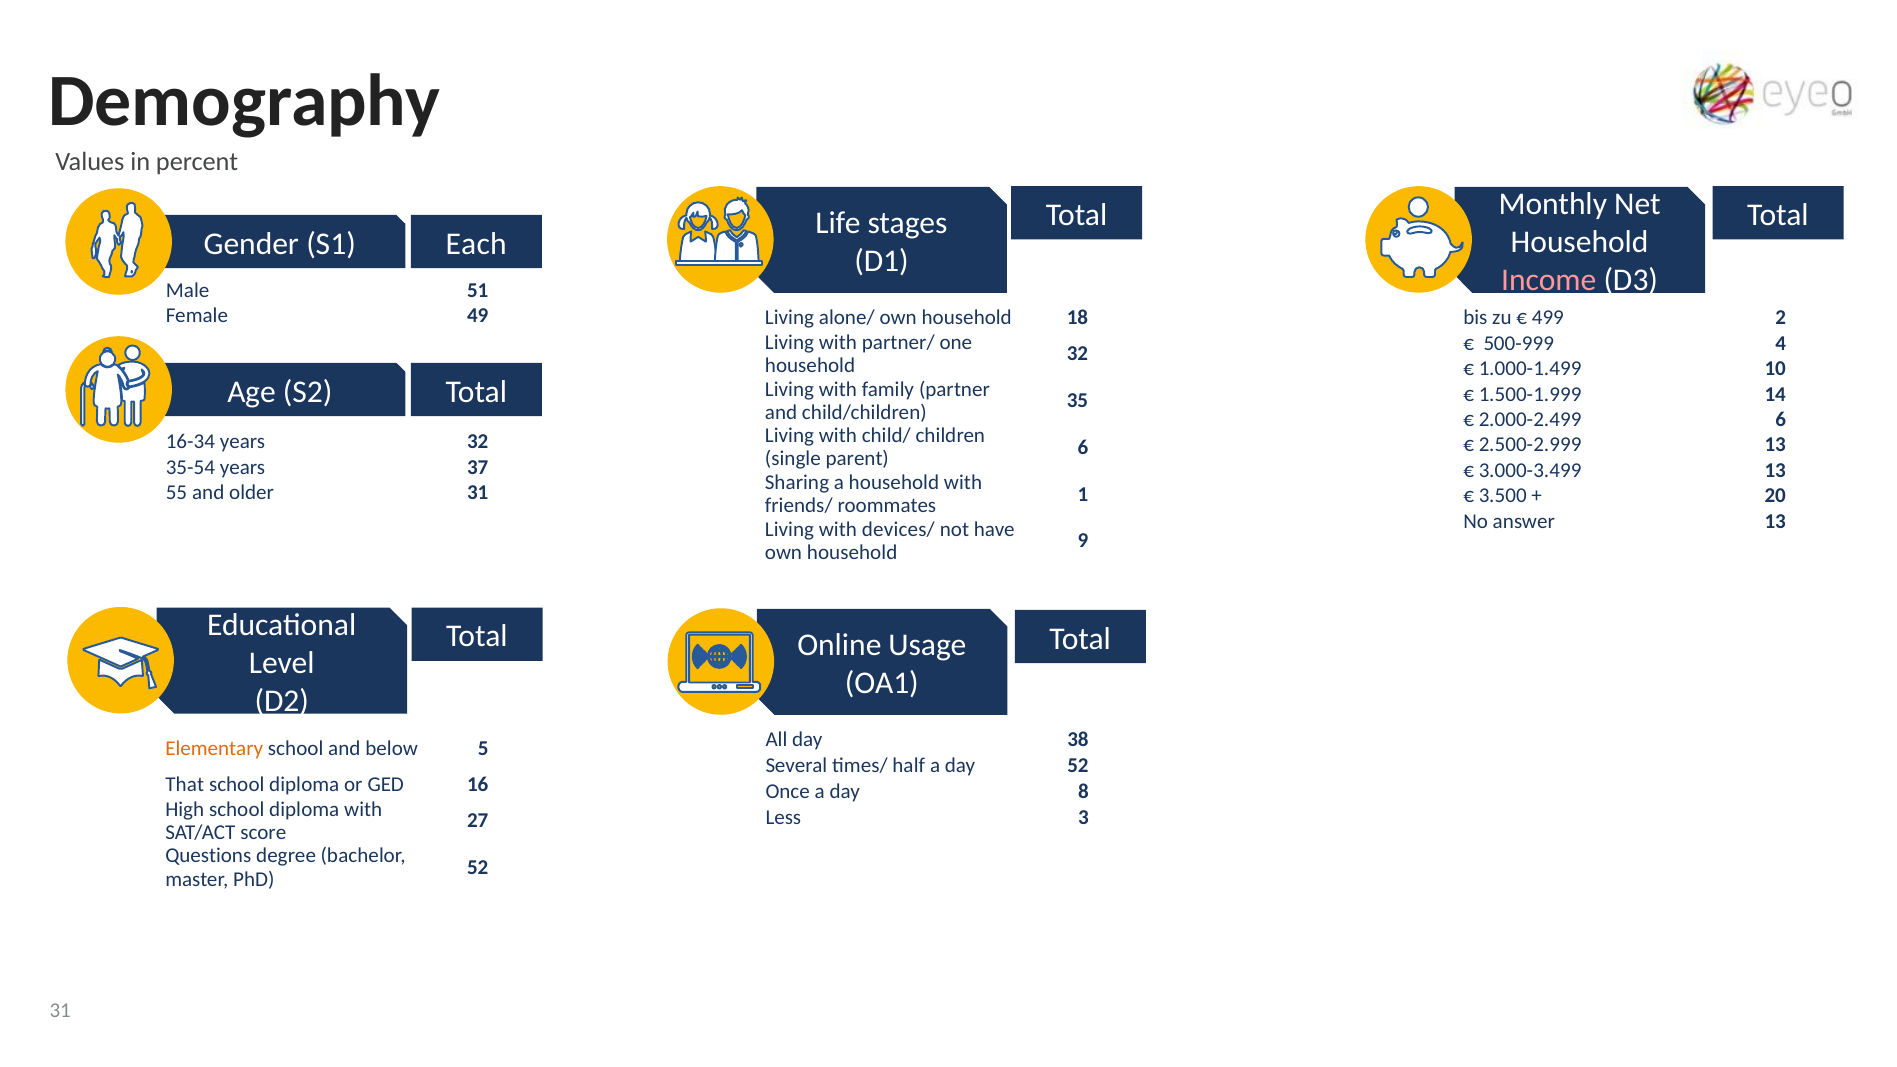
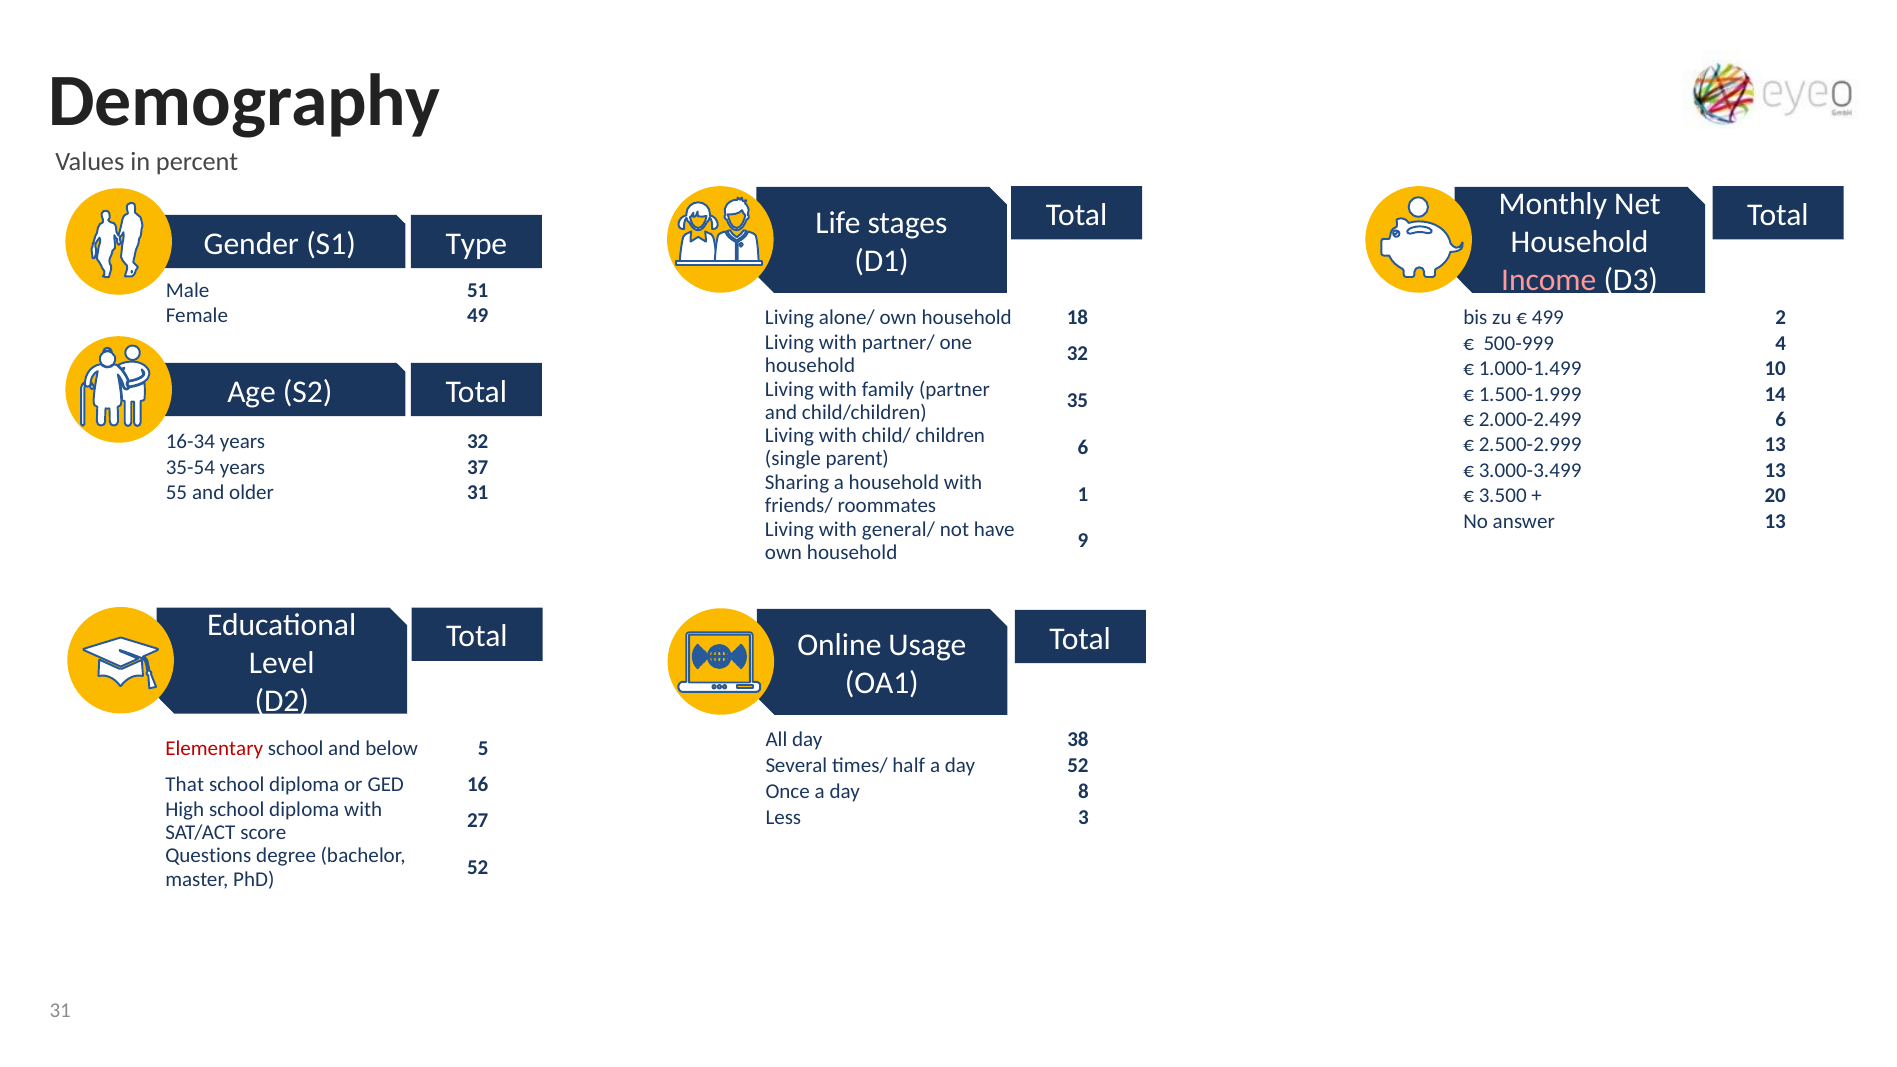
Each: Each -> Type (476, 244)
devices/: devices/ -> general/ (898, 529)
Elementary colour: orange -> red (214, 749)
